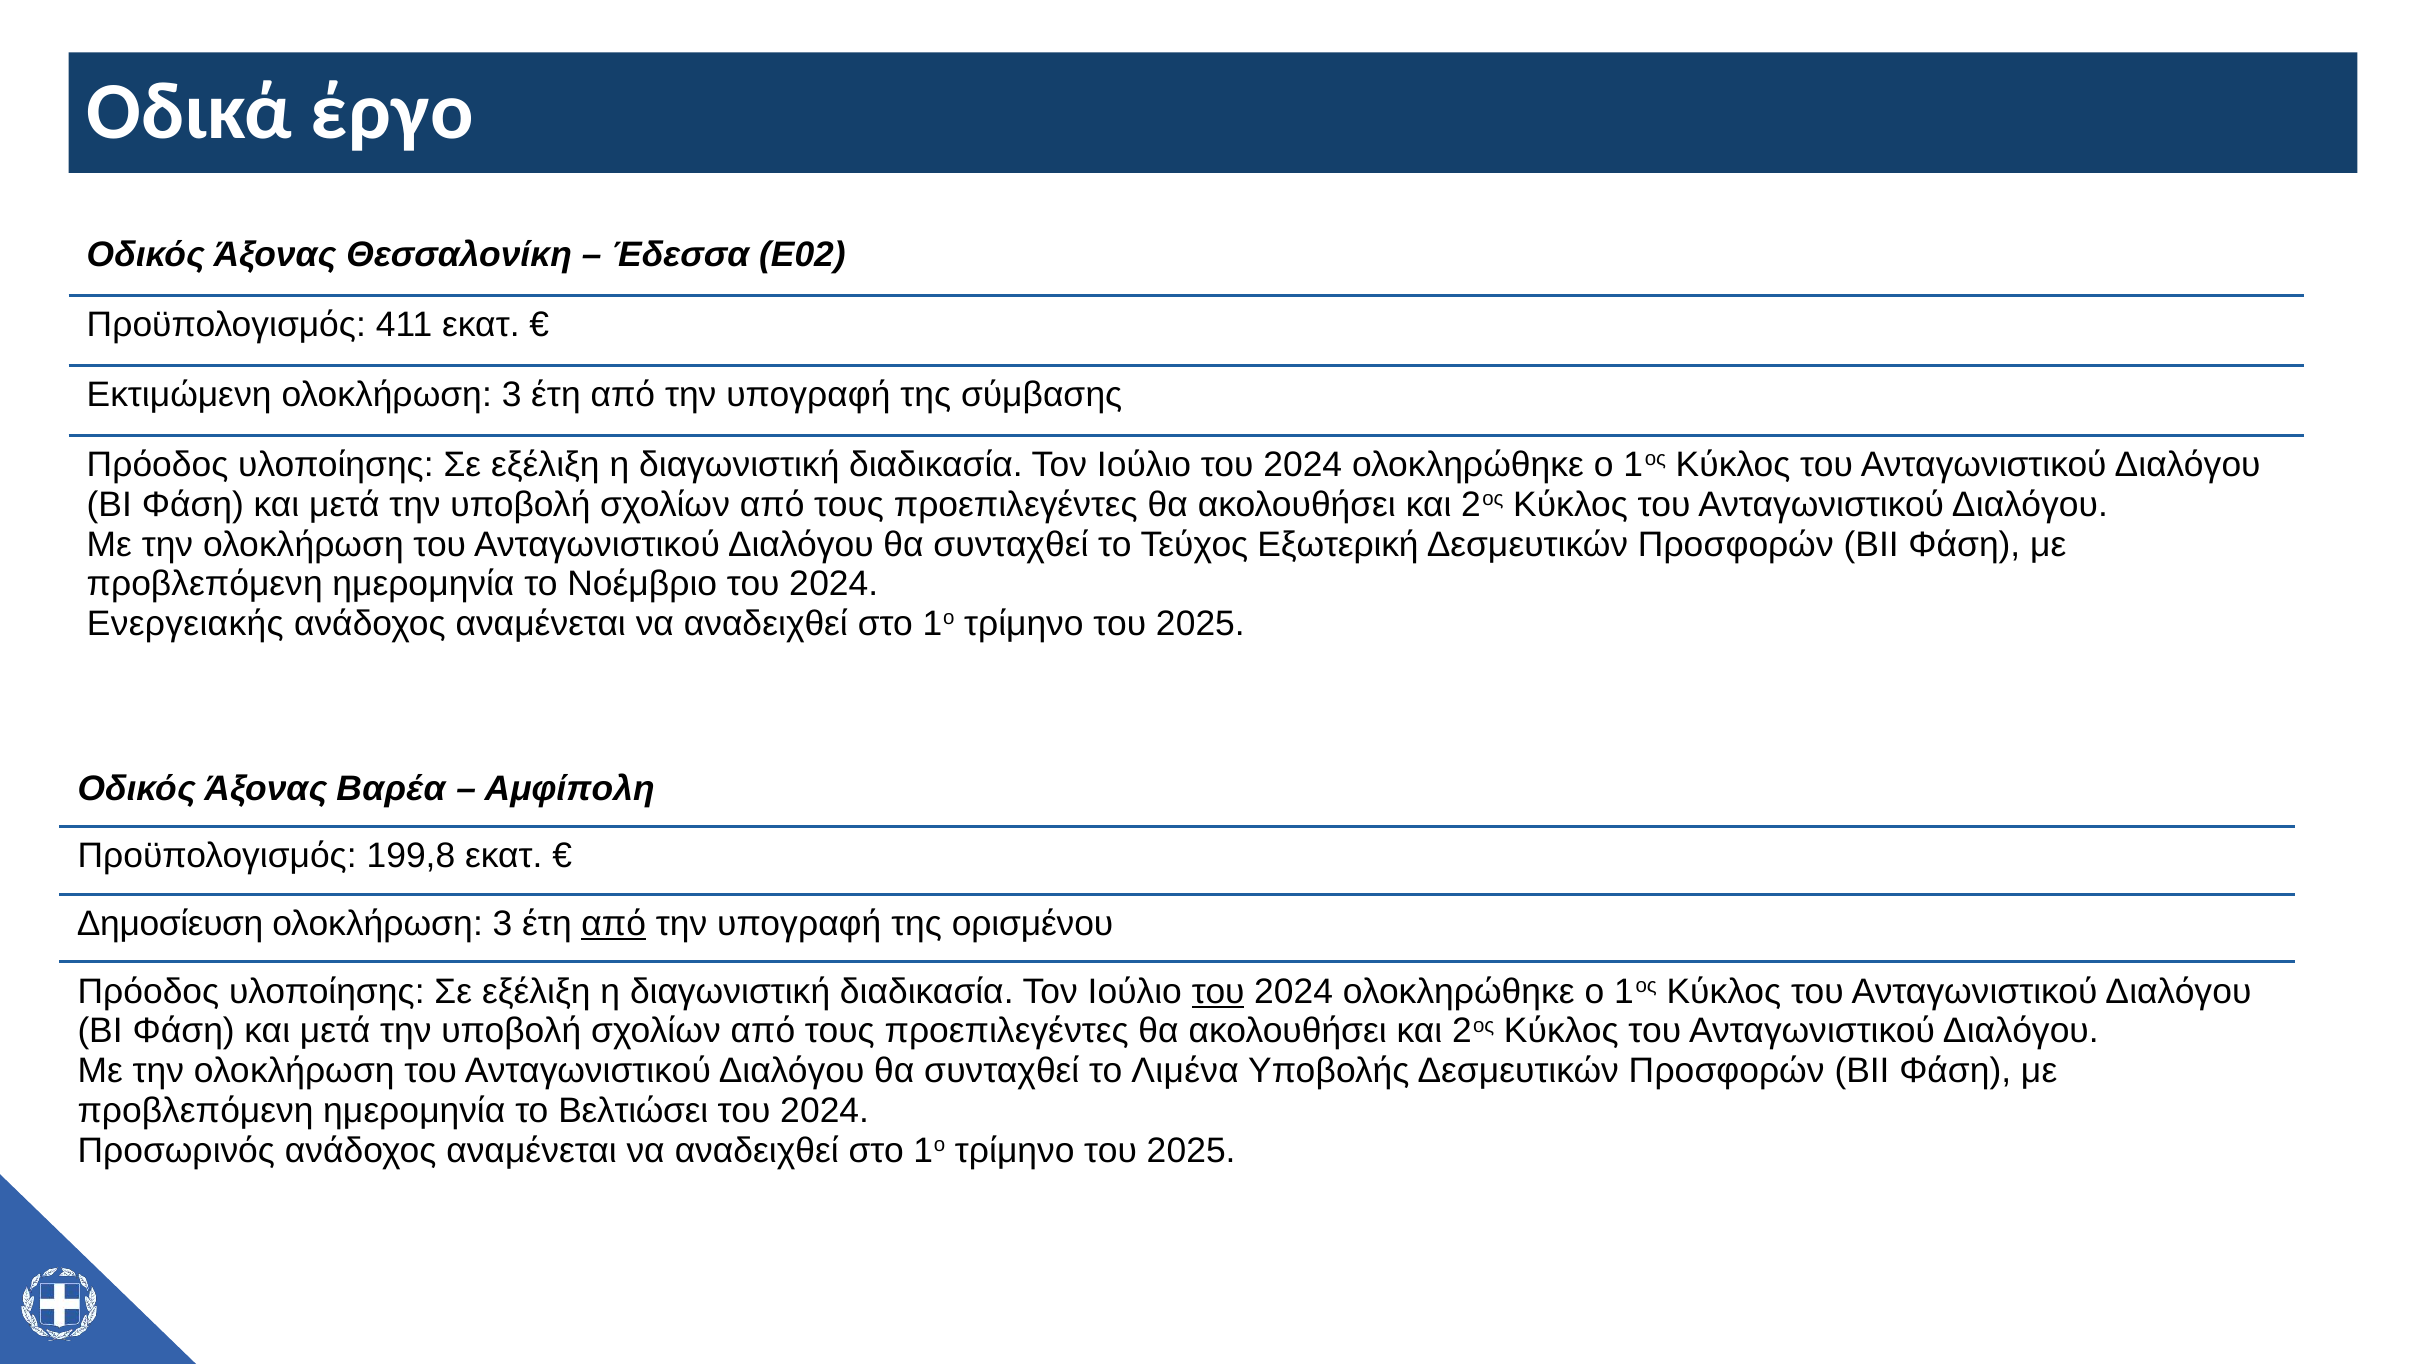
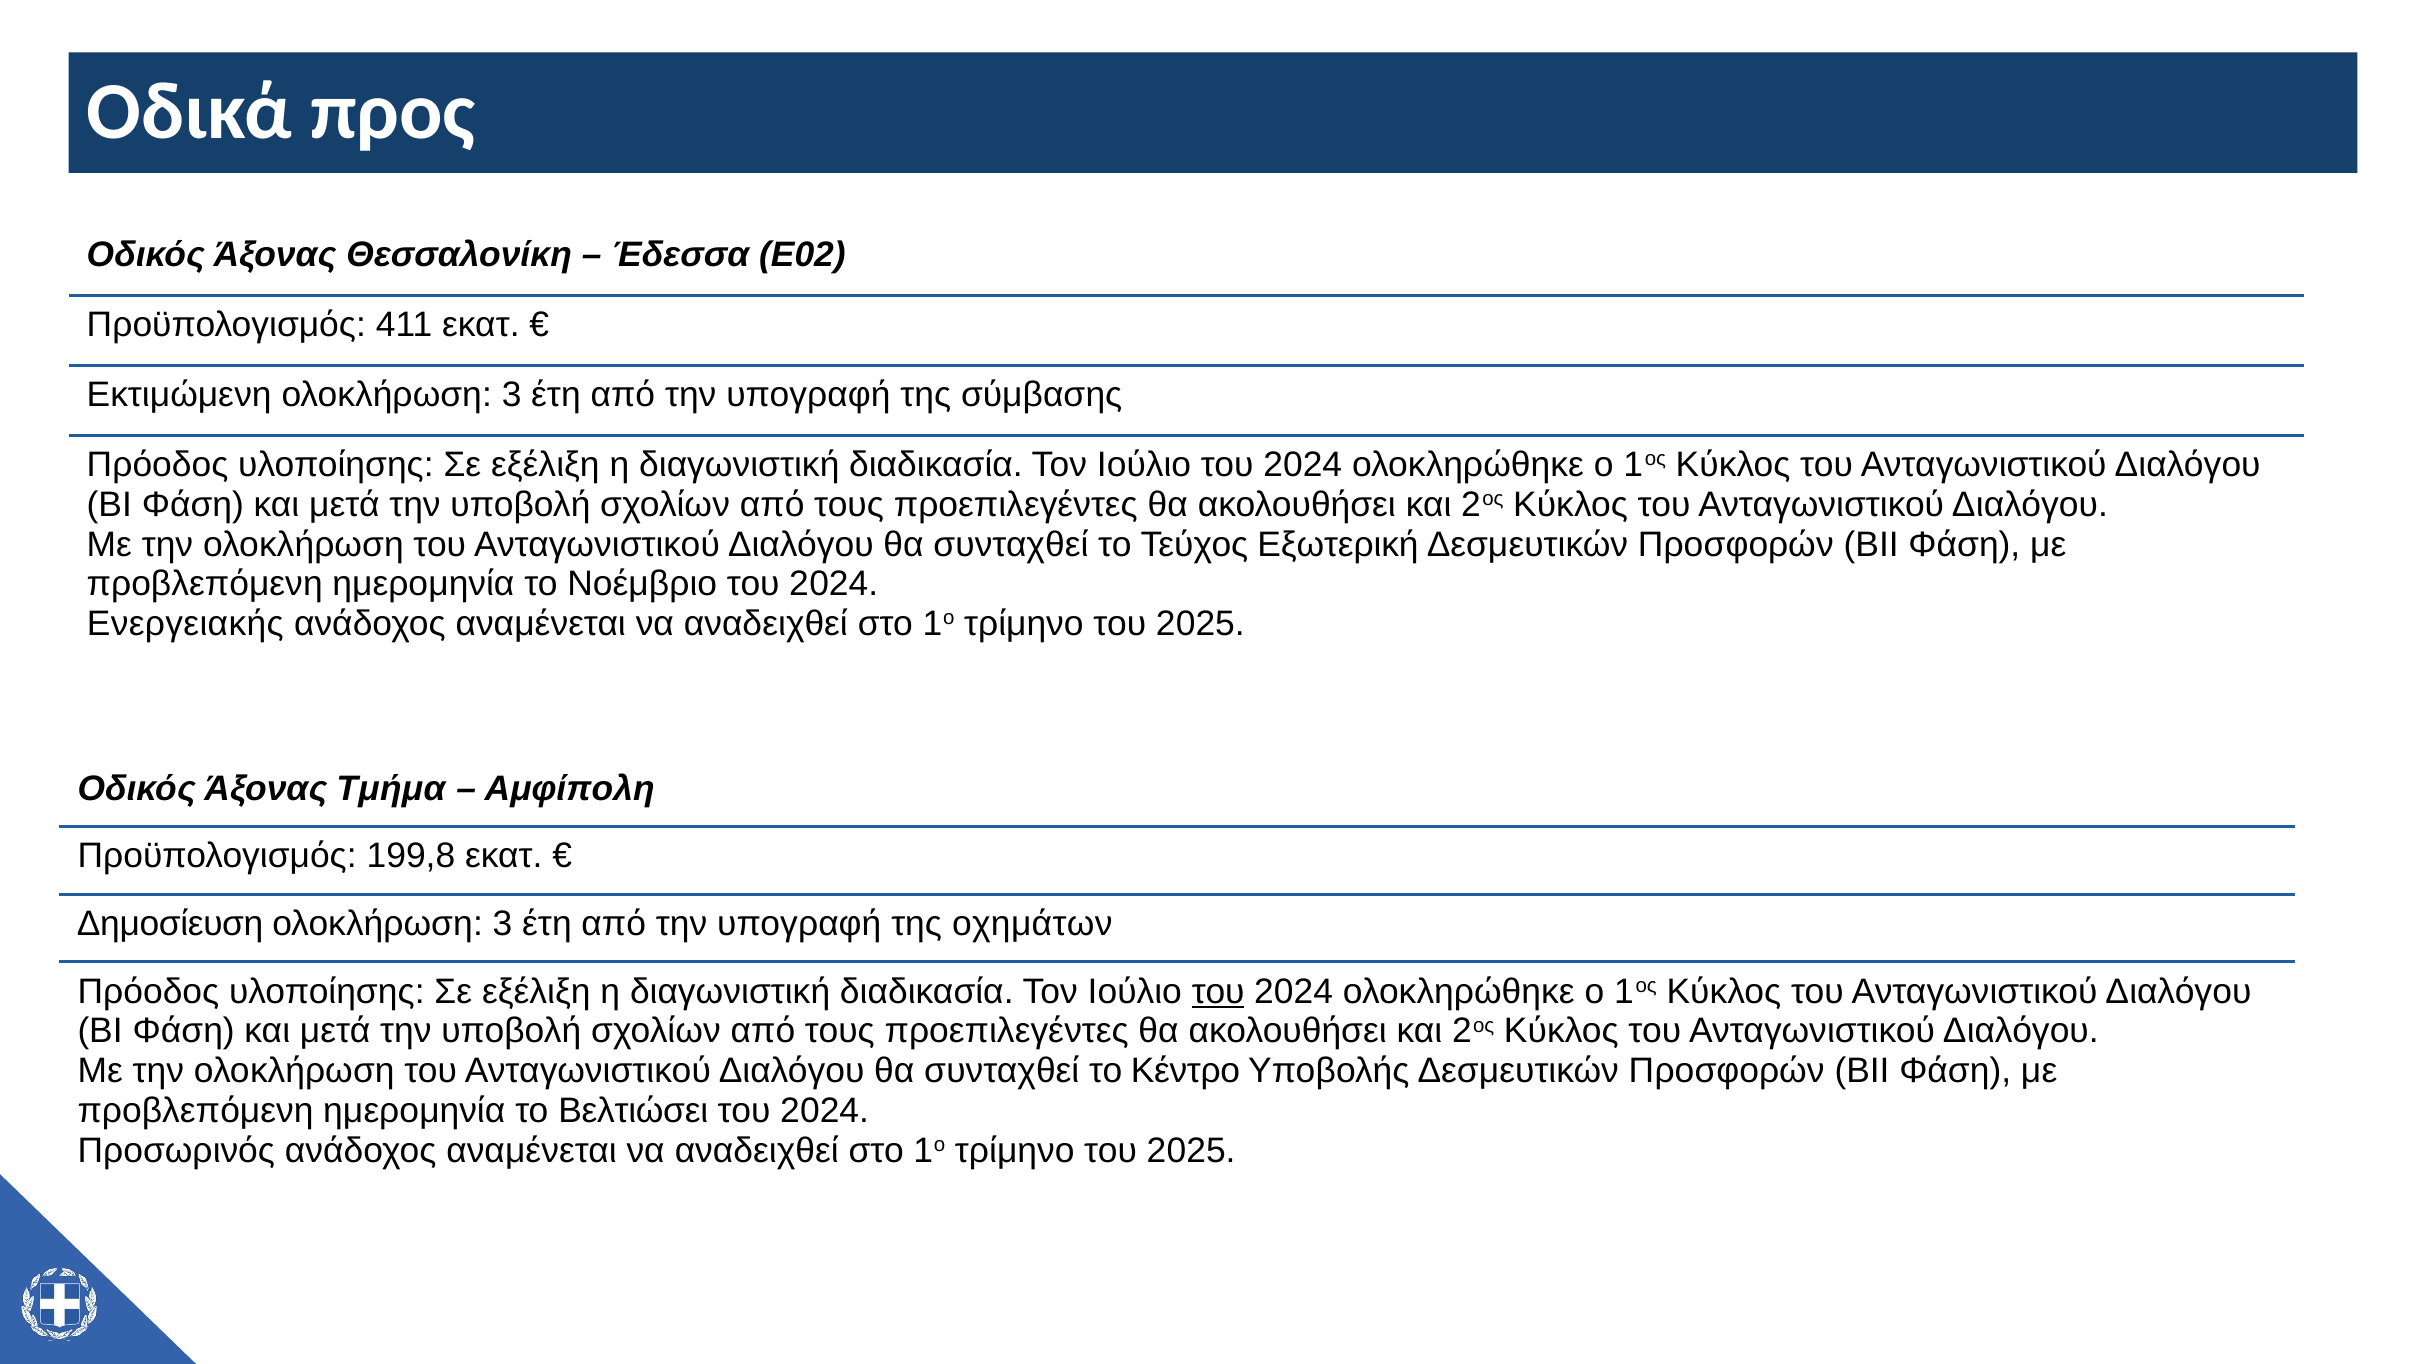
έργο: έργο -> προς (393, 112)
Βαρέα: Βαρέα -> Τμήμα (391, 789)
από underline: present -> none (614, 924)
ορισμένου: ορισμένου -> οχημάτων (1032, 924)
Λιμένα: Λιμένα -> Κέντρο (1185, 1071)
